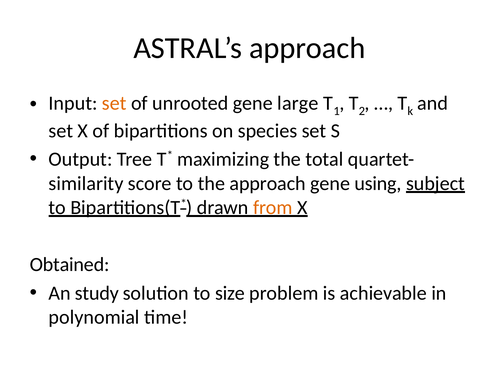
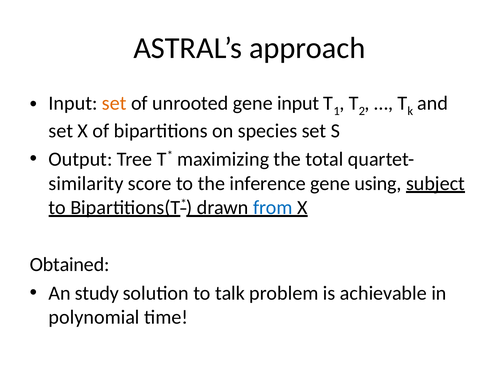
gene large: large -> input (298, 103)
the approach: approach -> inference (268, 183)
from colour: orange -> blue (273, 208)
size: size -> talk (230, 293)
